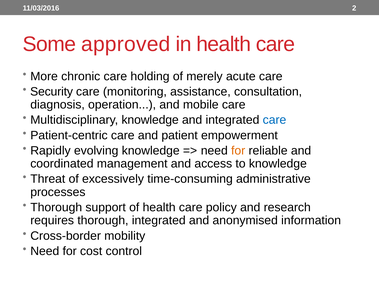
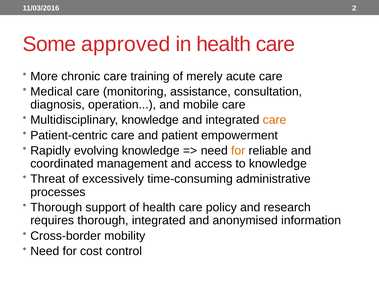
holding: holding -> training (150, 76)
Security: Security -> Medical (51, 92)
care colour: blue -> orange (274, 120)
